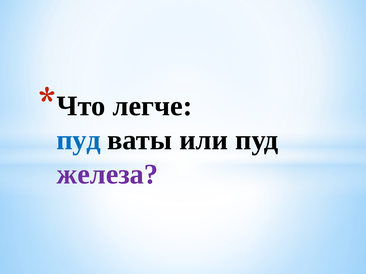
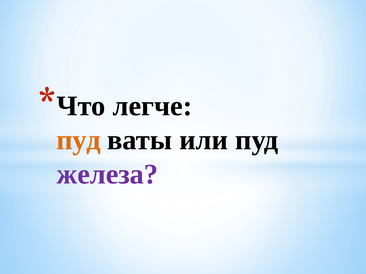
пуд colour: blue -> orange (78, 140)
